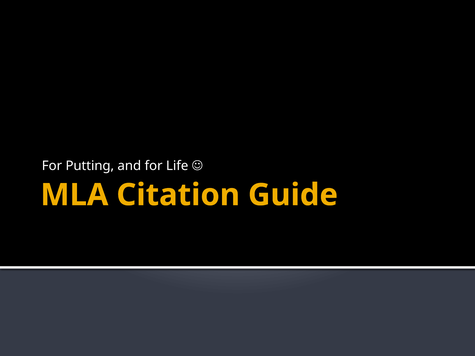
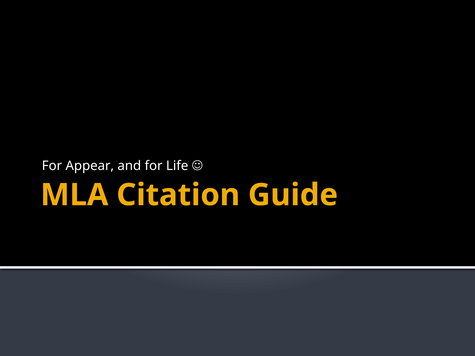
Putting: Putting -> Appear (90, 166)
